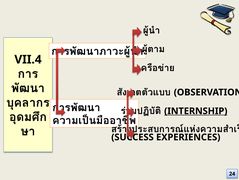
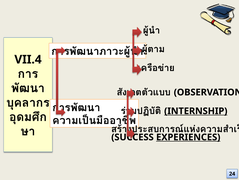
EXPERIENCES underline: none -> present (188, 137)
